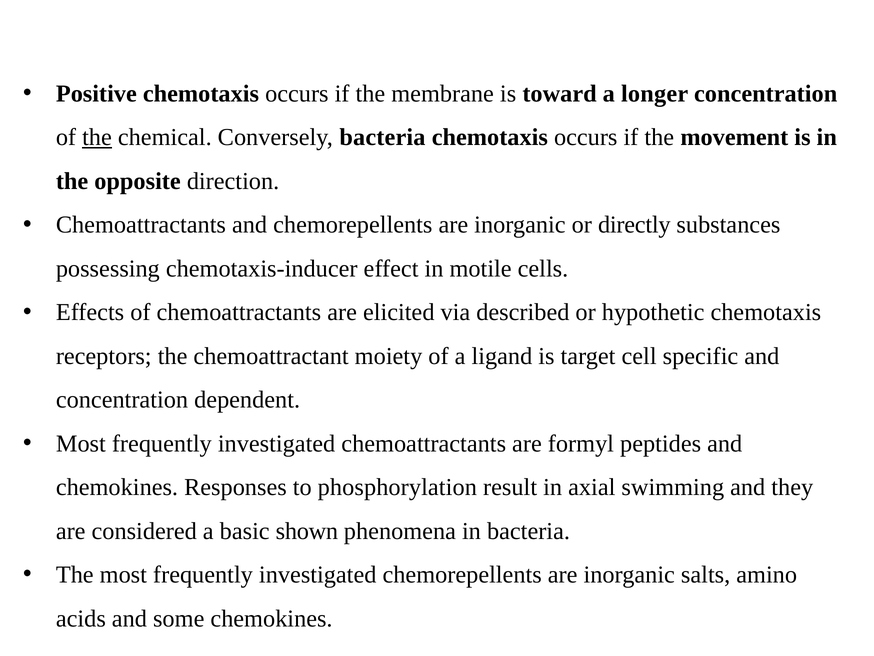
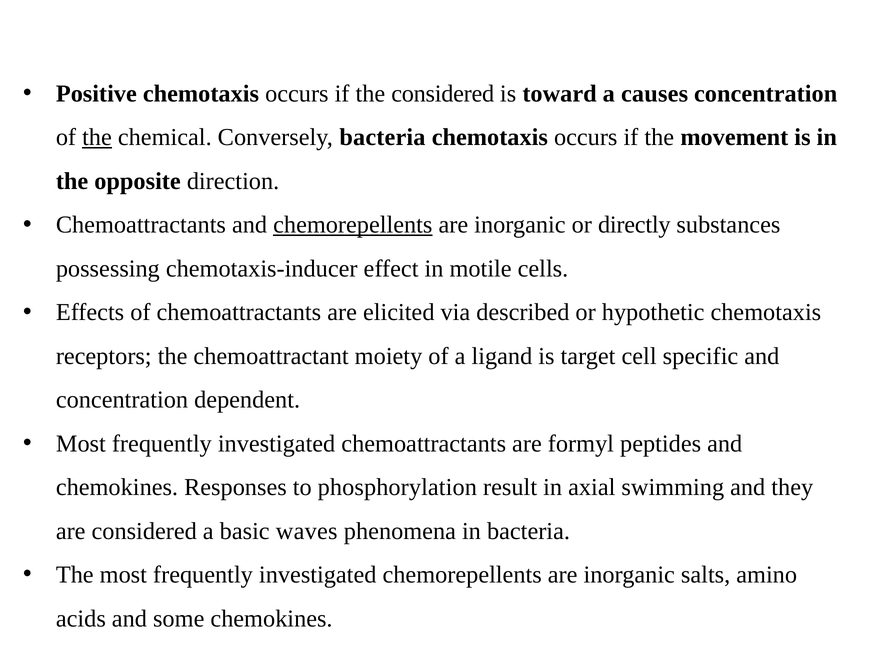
the membrane: membrane -> considered (443, 94)
longer: longer -> causes (655, 94)
chemorepellents underline: none -> present (353, 225)
shown: shown -> waves (307, 531)
